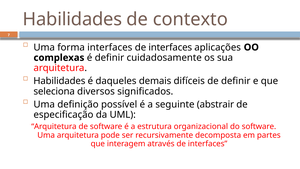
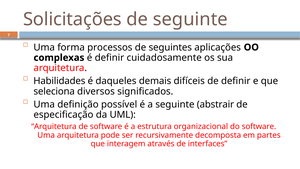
Habilidades: Habilidades -> Solicitações (72, 19)
de contexto: contexto -> seguinte (190, 19)
forma interfaces: interfaces -> processos (110, 47)
interfaces: interfaces -> seguintes (170, 47)
